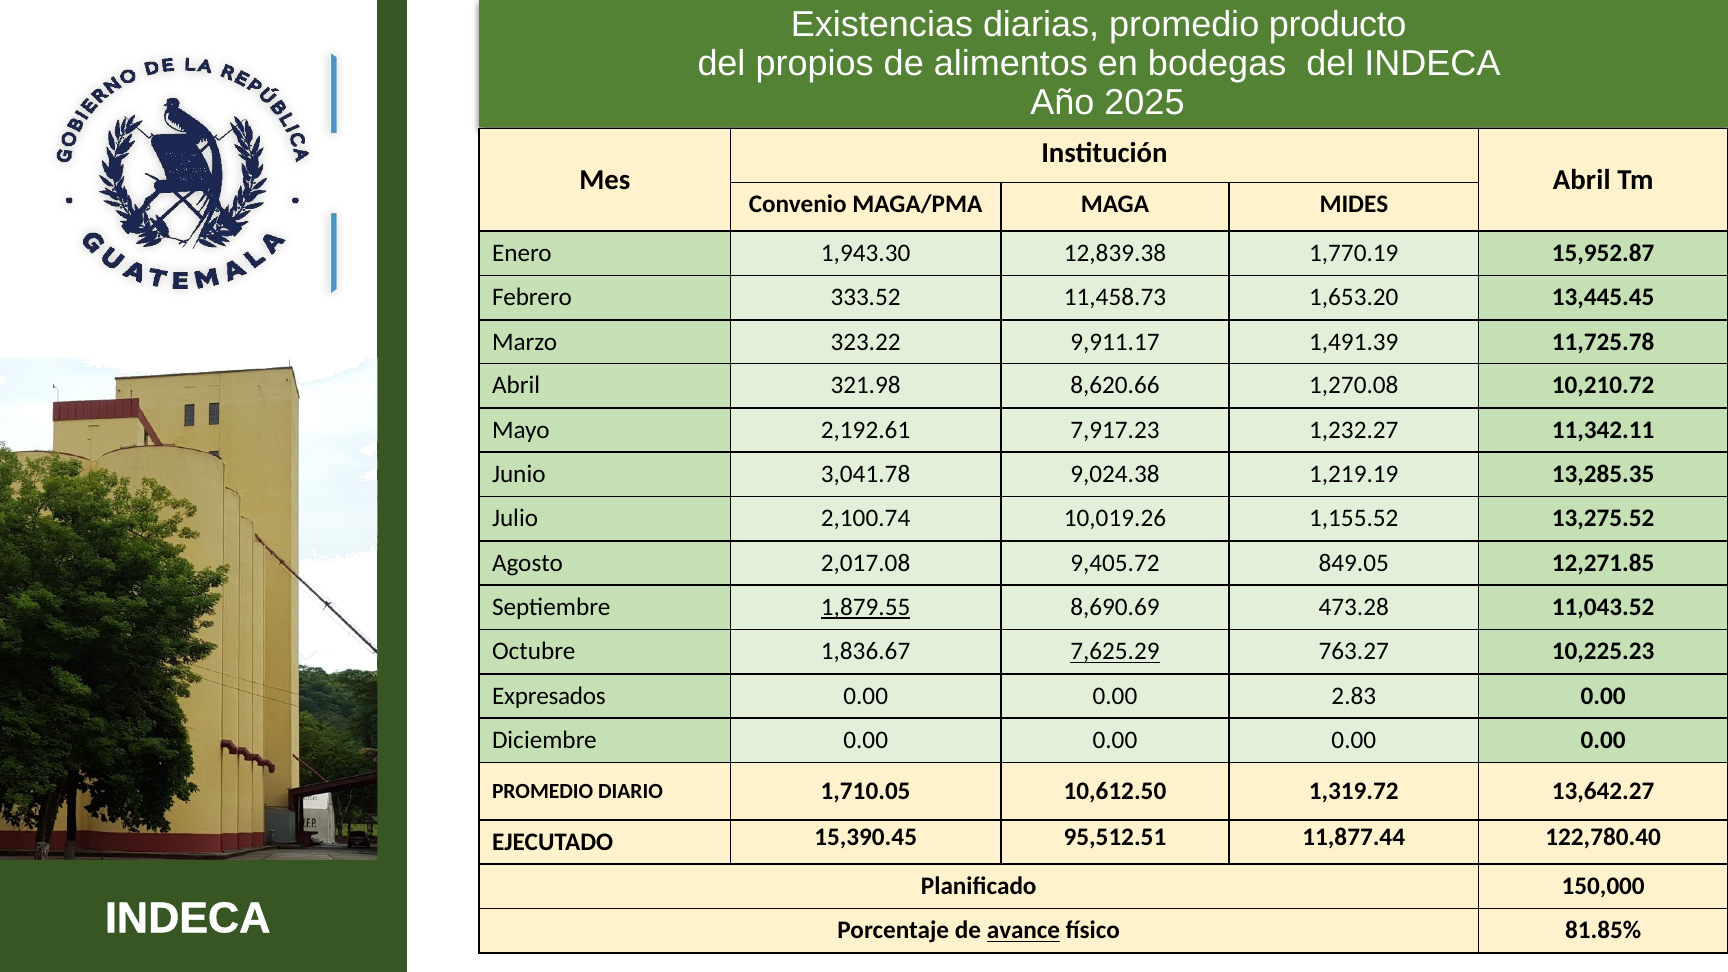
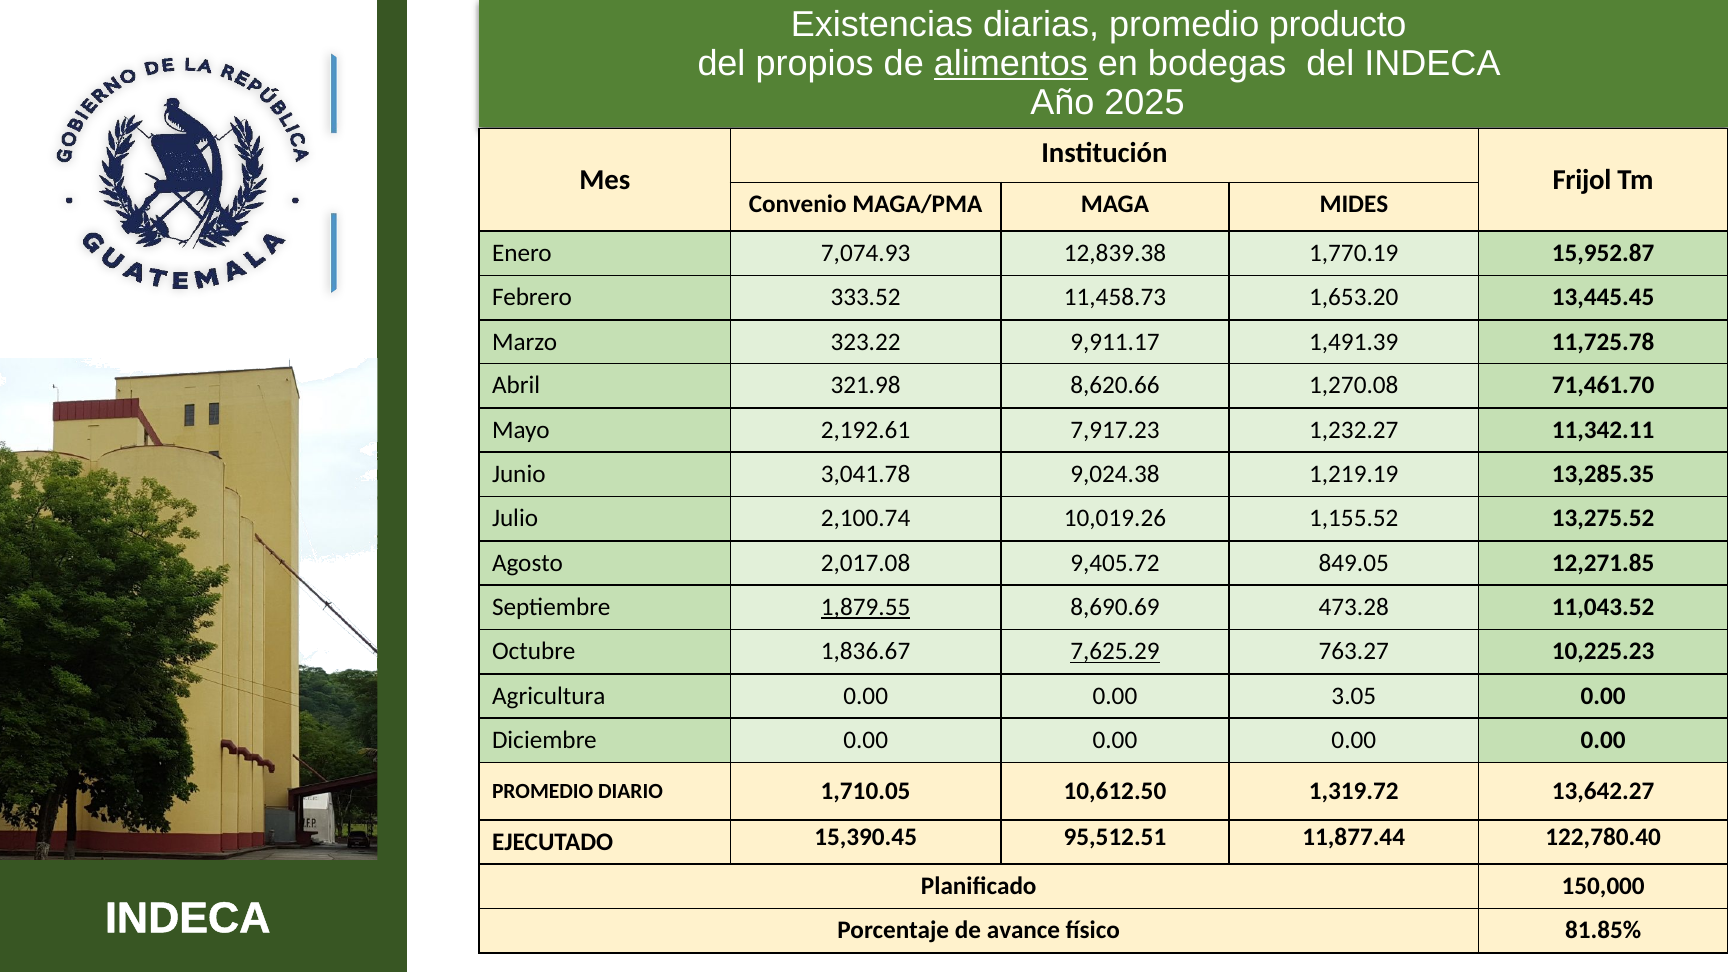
alimentos underline: none -> present (1011, 63)
Abril: Abril -> Frijol (1582, 180)
1,943.30: 1,943.30 -> 7,074.93 (866, 253)
10,210.72: 10,210.72 -> 71,461.70 (1603, 386)
Expresados: Expresados -> Agricultura (549, 696)
2.83: 2.83 -> 3.05 (1354, 696)
avance underline: present -> none (1023, 931)
